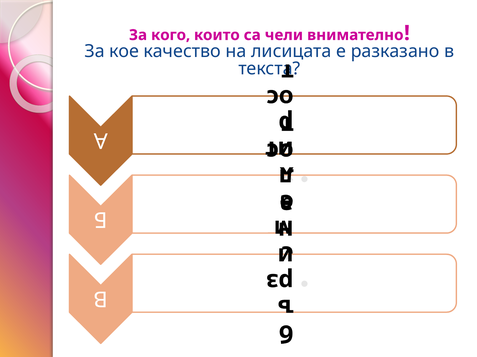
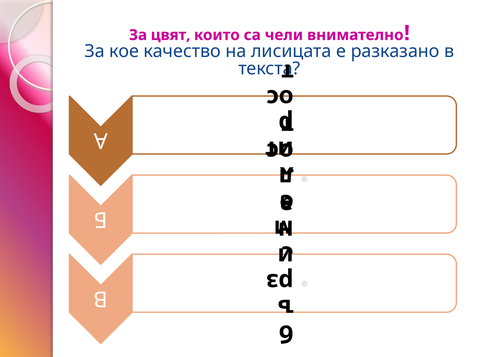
кого: кого -> цвят (171, 35)
